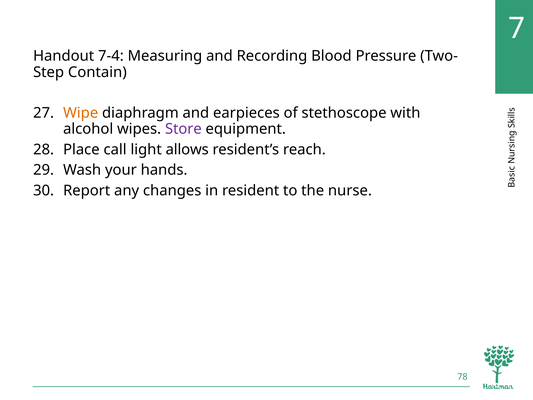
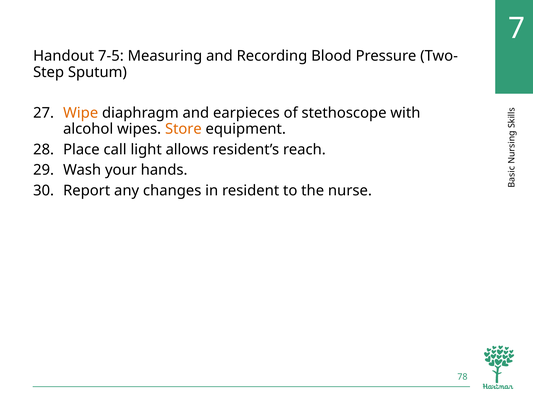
7-4: 7-4 -> 7-5 (111, 56)
Contain: Contain -> Sputum (97, 72)
Store colour: purple -> orange (183, 129)
